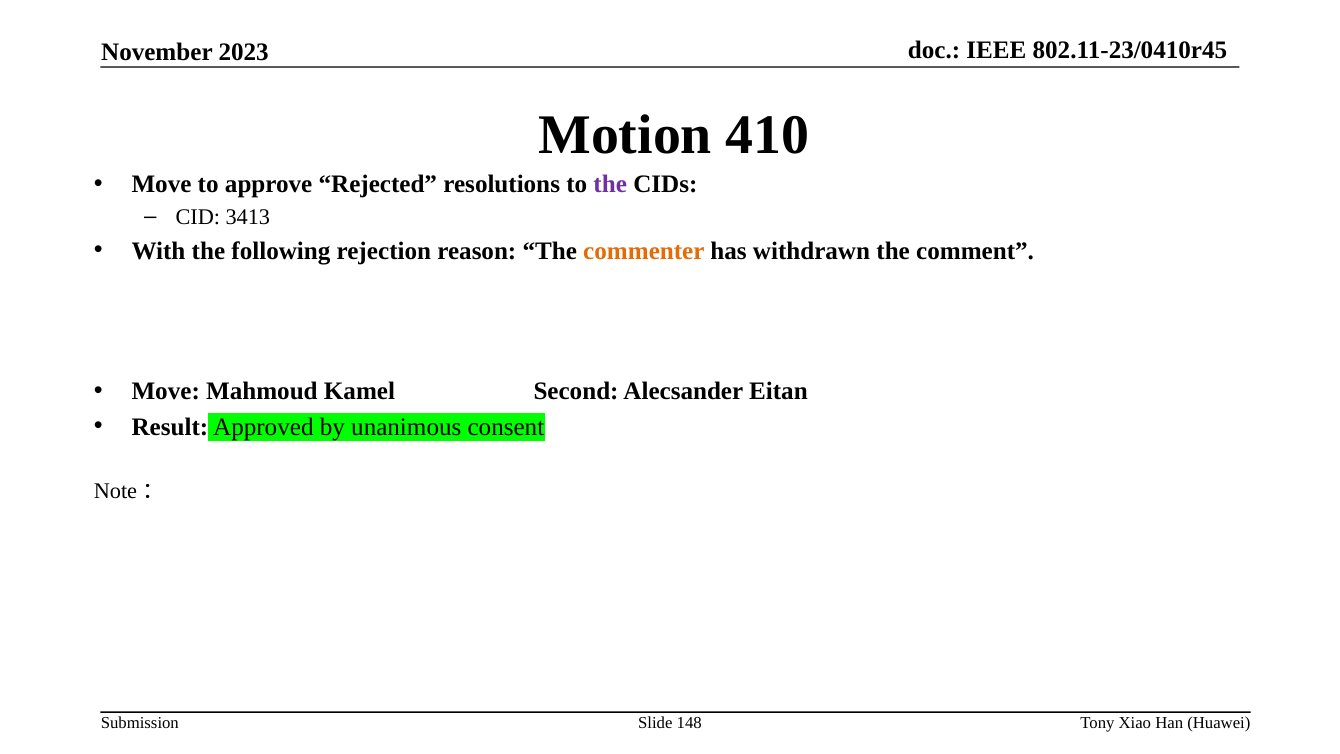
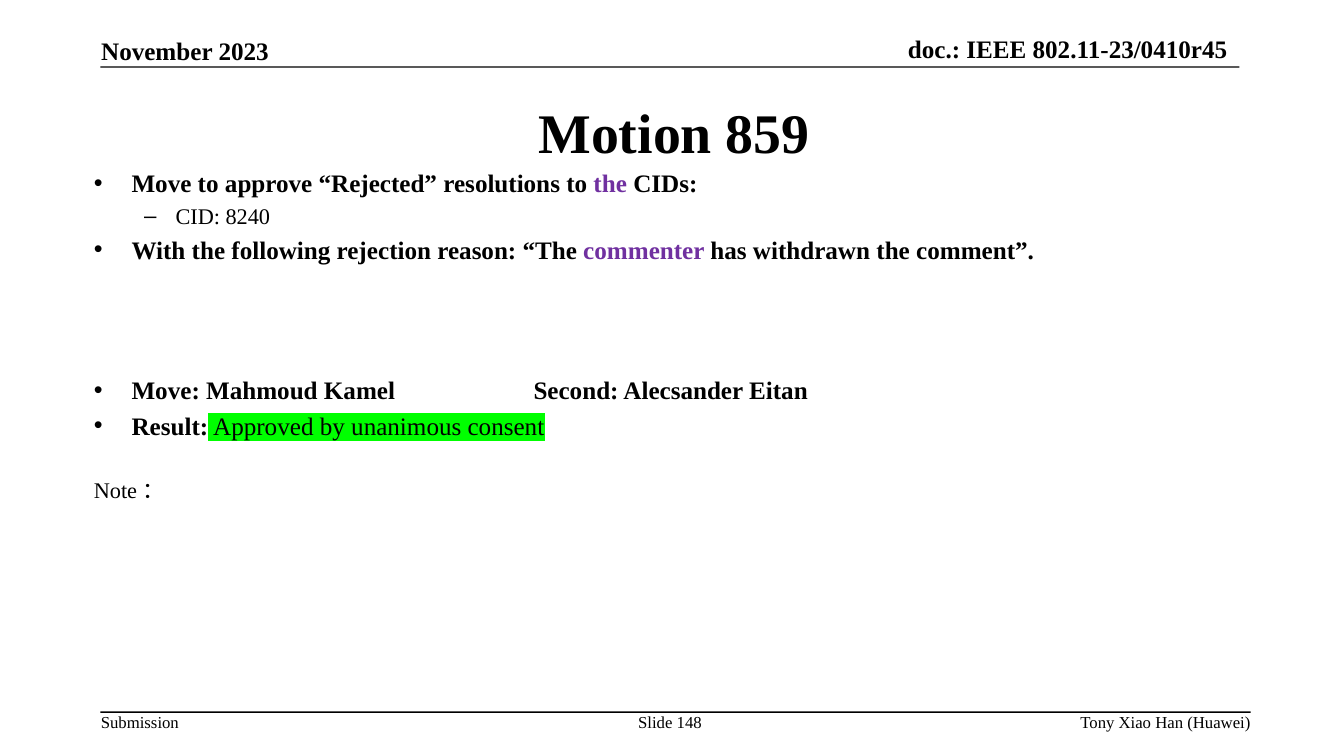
410: 410 -> 859 (768, 135)
3413: 3413 -> 8240 (248, 217)
commenter colour: orange -> purple (644, 251)
